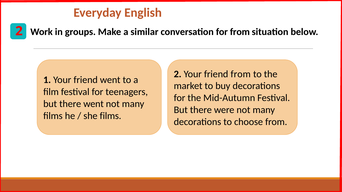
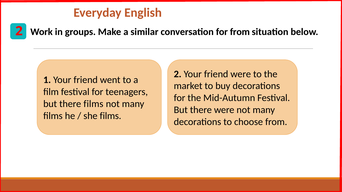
friend from: from -> were (241, 74)
there went: went -> films (93, 104)
